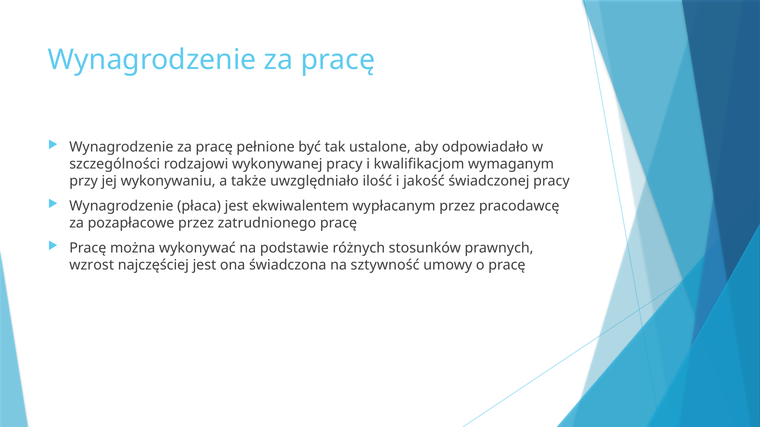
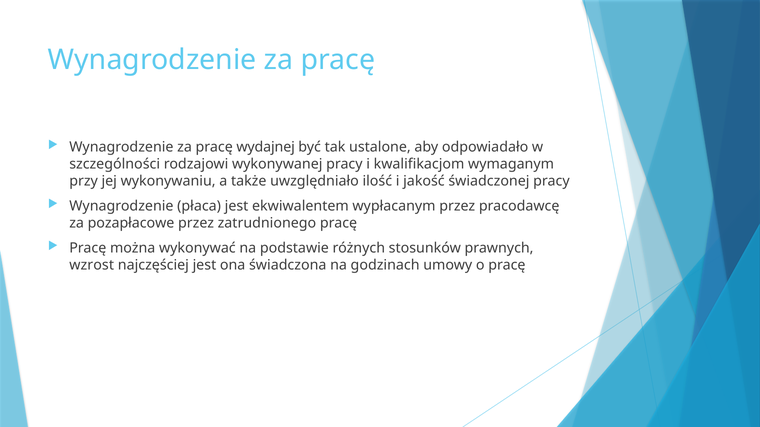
pełnione: pełnione -> wydajnej (266, 147)
sztywność: sztywność -> godzinach (385, 266)
